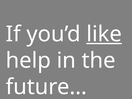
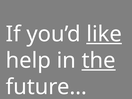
the underline: none -> present (99, 60)
